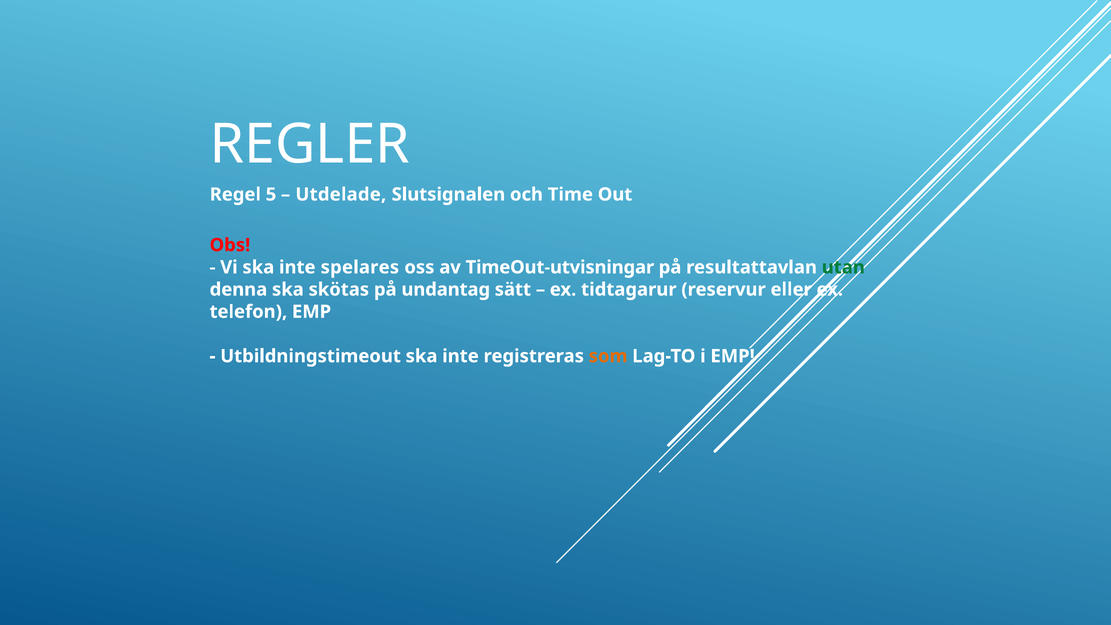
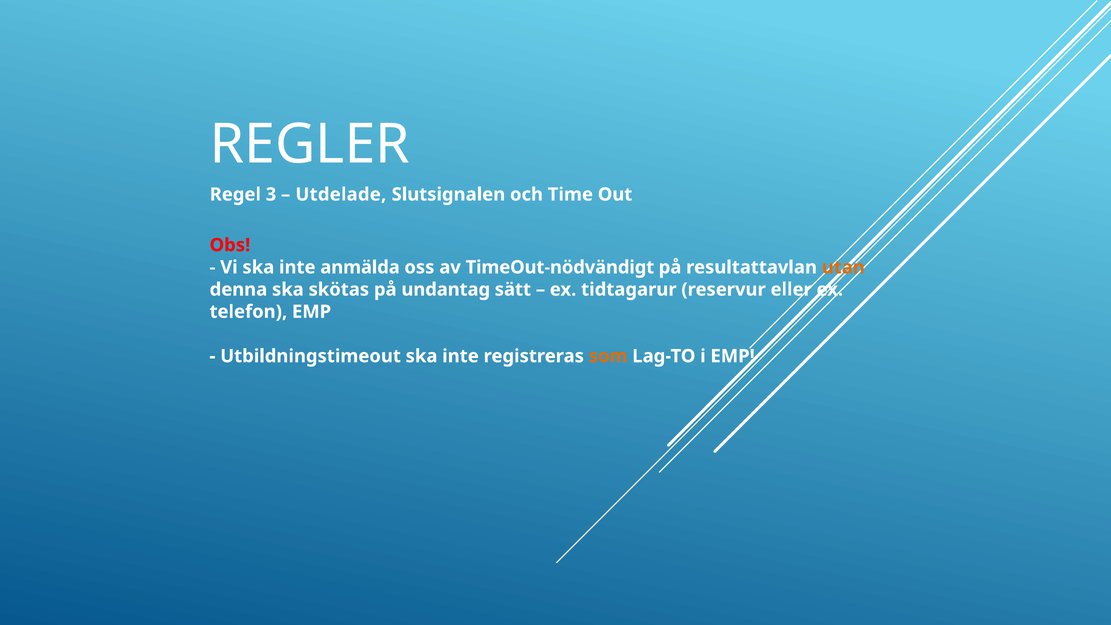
5: 5 -> 3 (271, 194)
spelares: spelares -> anmälda (360, 267)
TimeOut-utvisningar: TimeOut-utvisningar -> TimeOut-nödvändigt (560, 267)
utan colour: green -> orange (843, 267)
